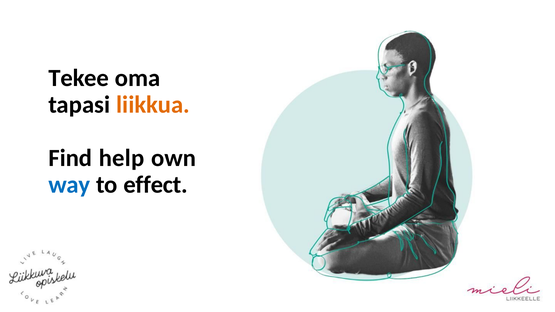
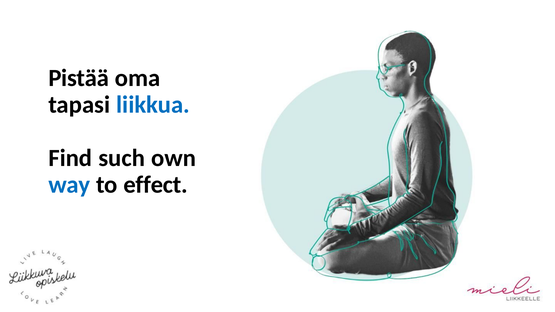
Tekee: Tekee -> Pistää (79, 78)
liikkua colour: orange -> blue (153, 105)
help: help -> such (122, 158)
